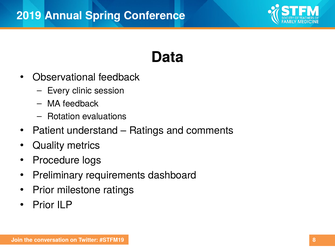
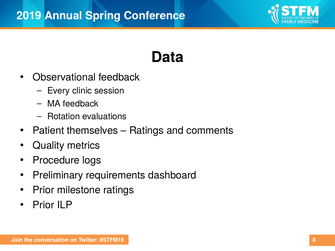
understand: understand -> themselves (92, 131)
